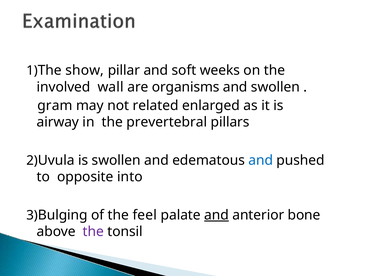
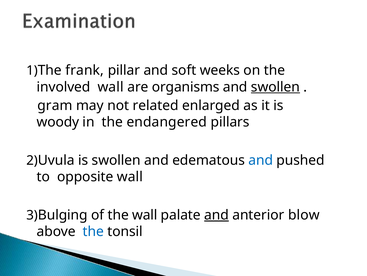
show: show -> frank (85, 70)
swollen underline: none -> present (275, 87)
airway: airway -> woody (58, 122)
prevertebral: prevertebral -> endangered (167, 122)
opposite into: into -> wall (130, 176)
the feel: feel -> wall (145, 214)
bone: bone -> blow (304, 214)
the colour: purple -> blue (93, 231)
